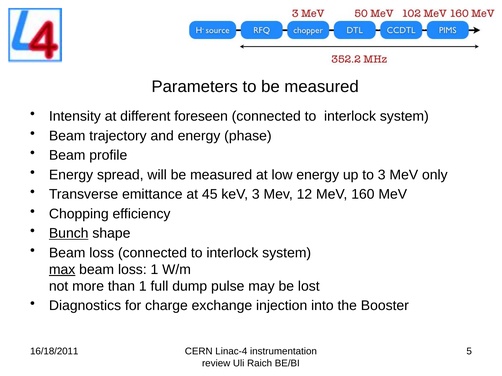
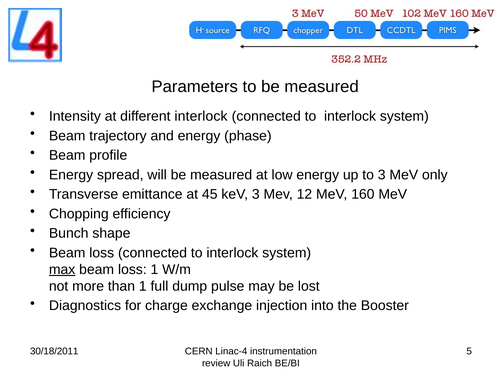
different foreseen: foreseen -> interlock (201, 116)
Bunch underline: present -> none (69, 234)
16/18/2011: 16/18/2011 -> 30/18/2011 (54, 352)
